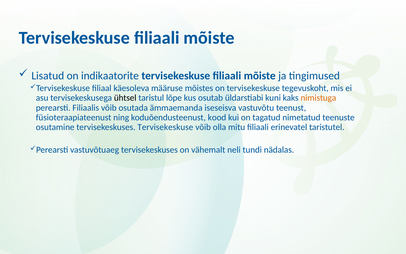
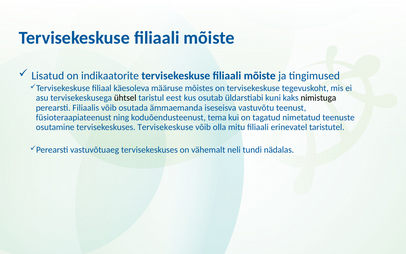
lõpe: lõpe -> eest (174, 98)
nimistuga colour: orange -> black (318, 98)
kood: kood -> tema (217, 117)
